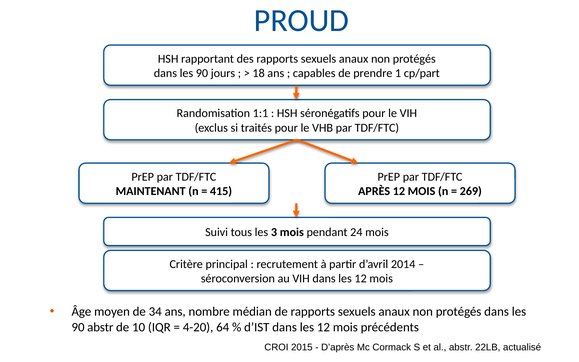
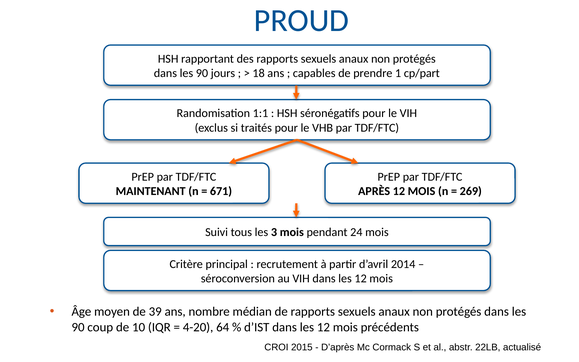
415: 415 -> 671 (221, 191)
34: 34 -> 39 (155, 312)
90 abstr: abstr -> coup (100, 327)
